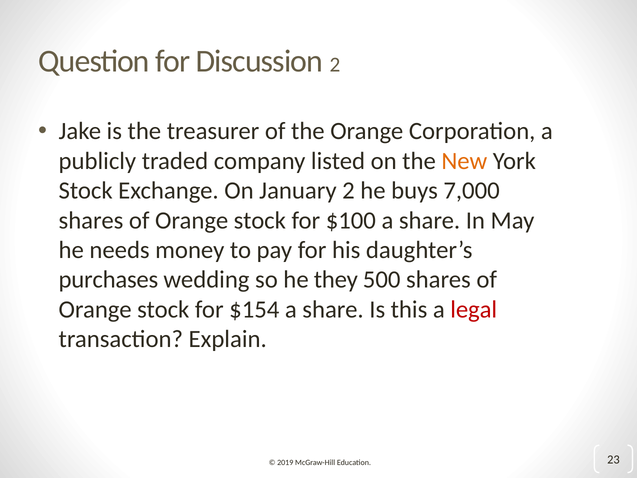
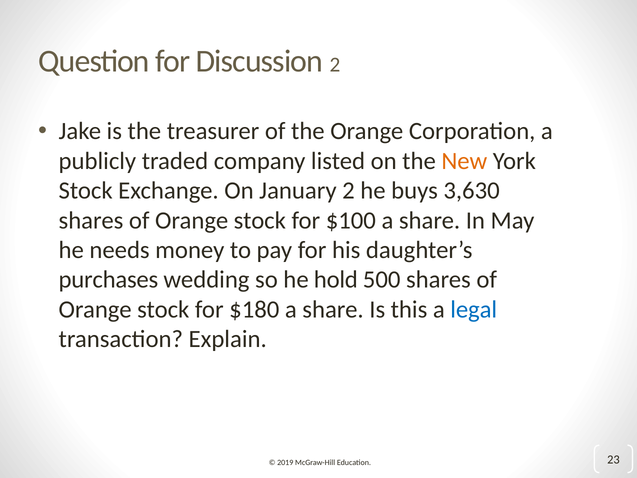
7,000: 7,000 -> 3,630 (472, 191)
they: they -> hold (336, 280)
$154: $154 -> $180 (254, 309)
legal colour: red -> blue (474, 309)
